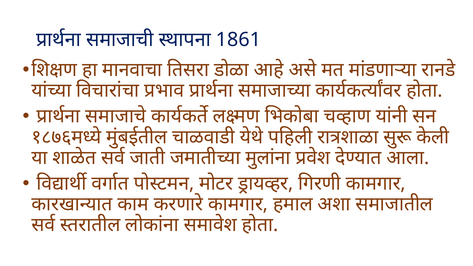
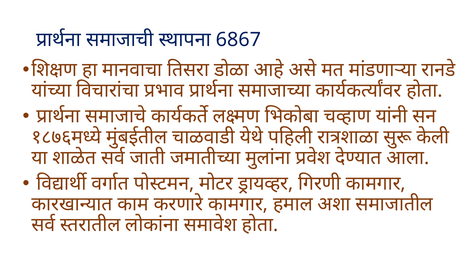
1861: 1861 -> 6867 (238, 40)
